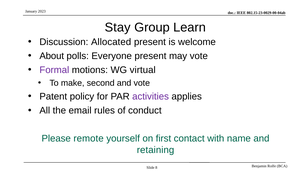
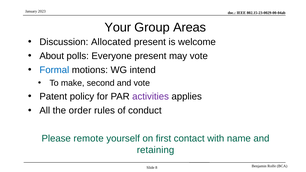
Stay: Stay -> Your (118, 28)
Learn: Learn -> Areas (190, 28)
Formal colour: purple -> blue (54, 70)
virtual: virtual -> intend (143, 70)
email: email -> order (80, 111)
